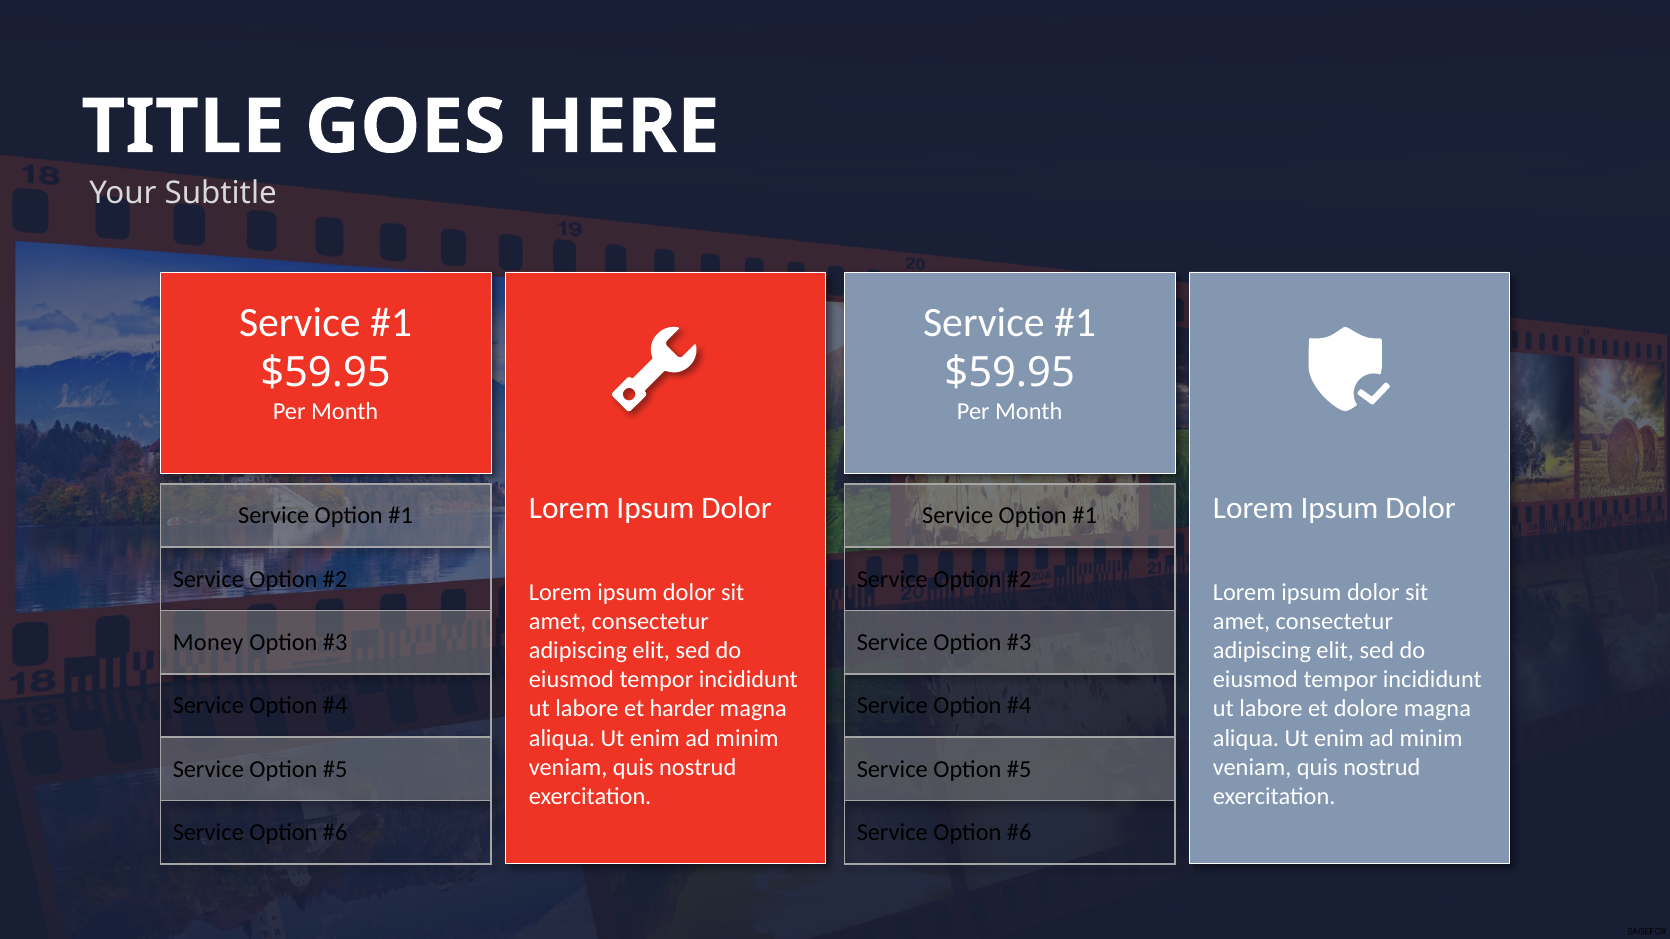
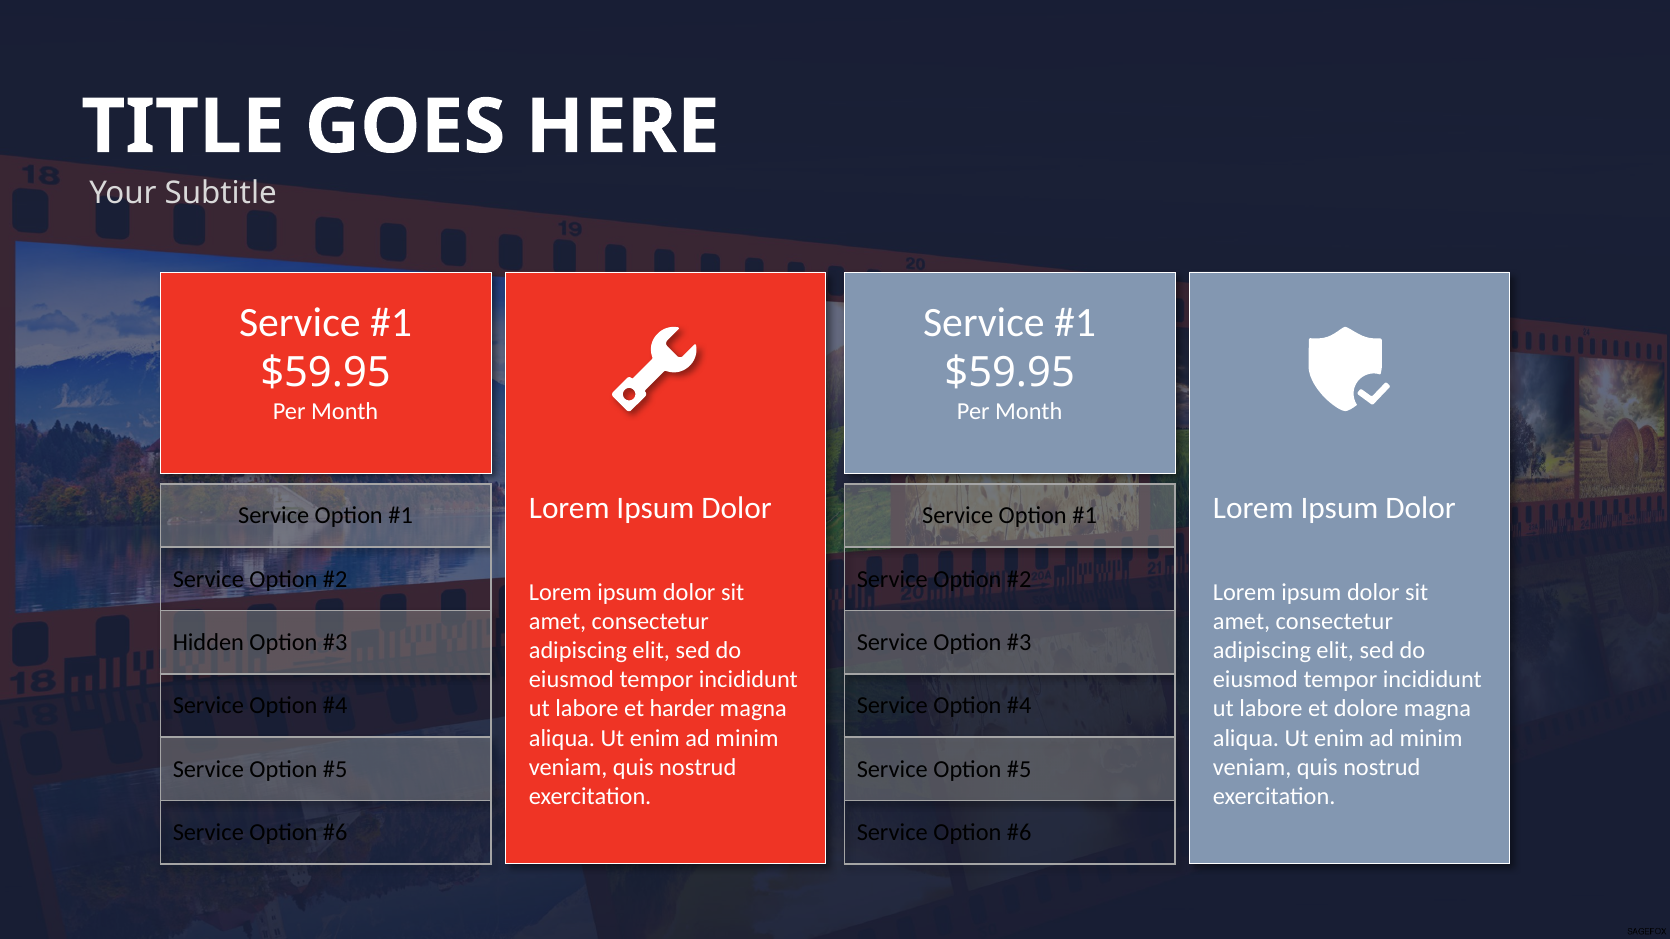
Money: Money -> Hidden (208, 643)
